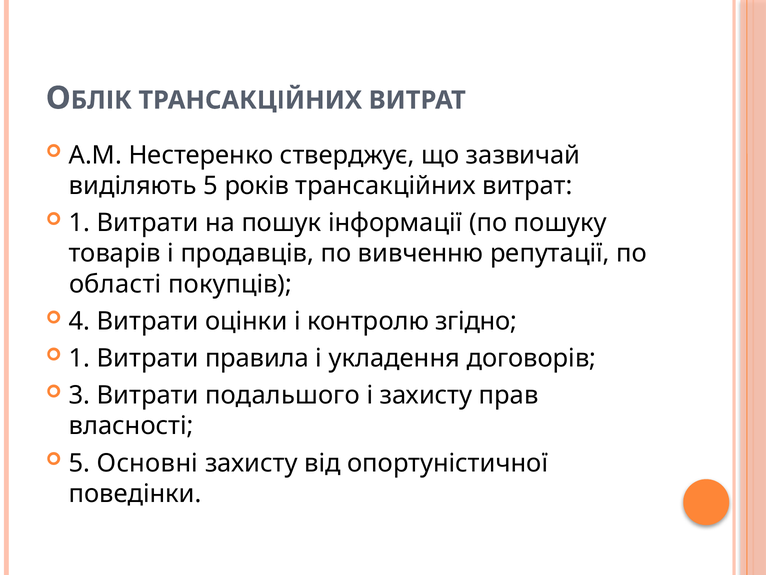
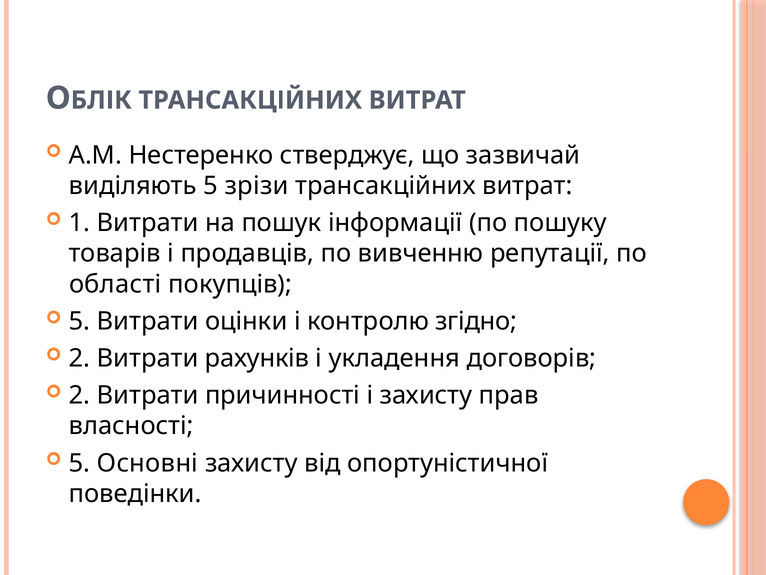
років: років -> зрізи (257, 186)
4: 4 -> 5 (80, 321)
1: 1 -> 2 (80, 358)
правила: правила -> рахунків (257, 358)
3: 3 -> 2 (80, 395)
подальшого: подальшого -> причинності (283, 395)
